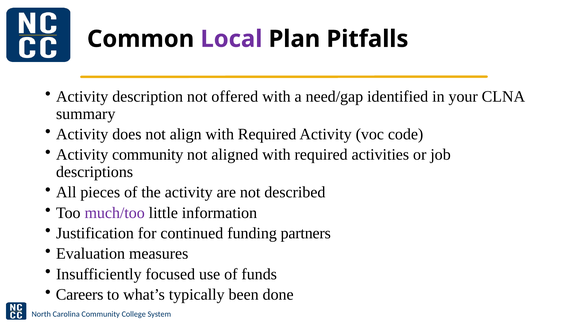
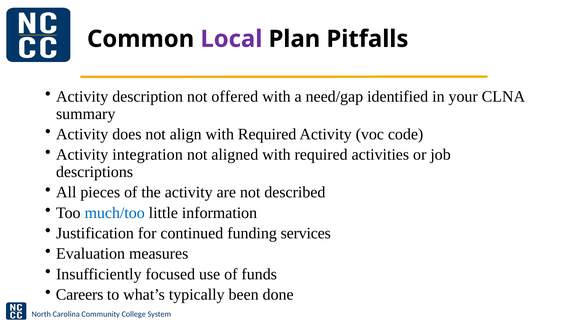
Activity community: community -> integration (148, 154)
much/too colour: purple -> blue (115, 212)
partners: partners -> services (306, 233)
